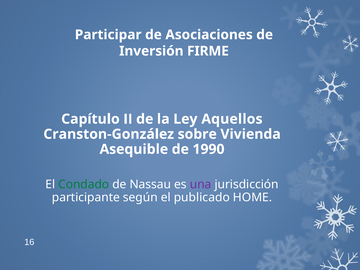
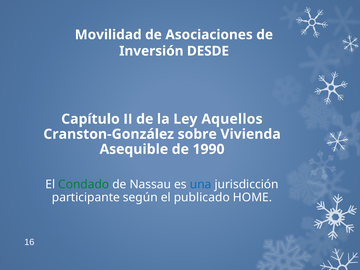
Participar: Participar -> Movilidad (108, 35)
FIRME: FIRME -> DESDE (208, 51)
una colour: purple -> blue (201, 184)
